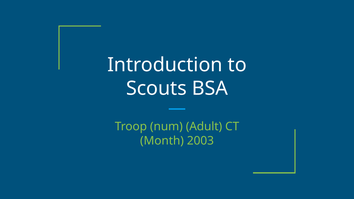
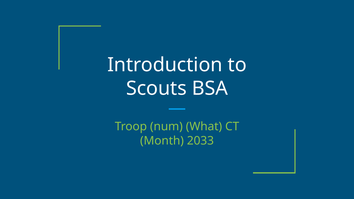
Adult: Adult -> What (204, 127)
2003: 2003 -> 2033 (200, 141)
